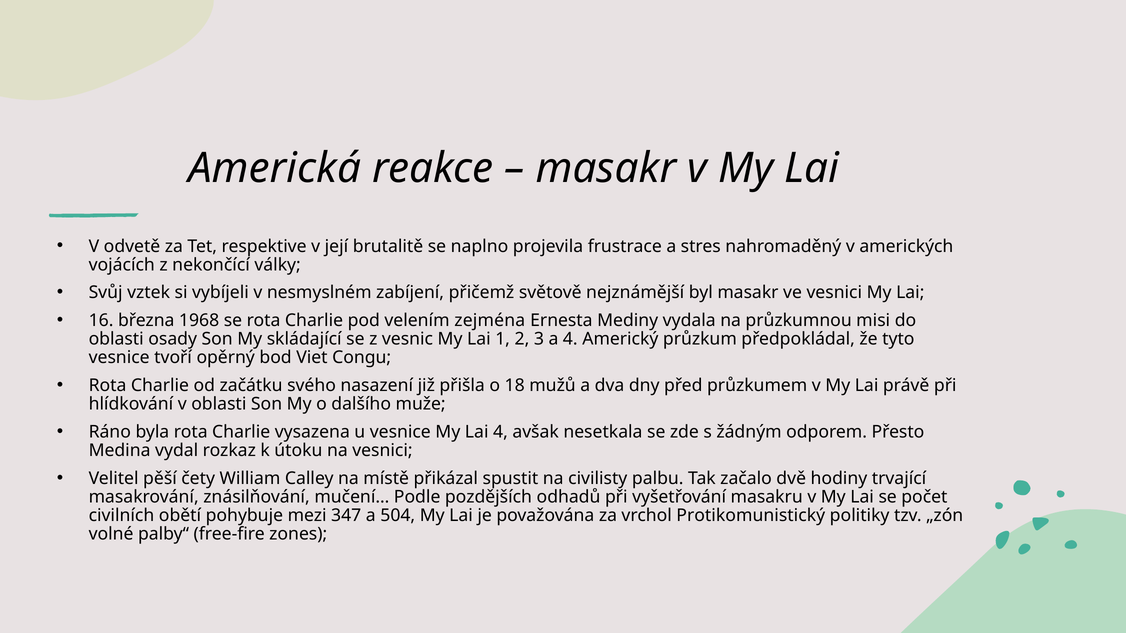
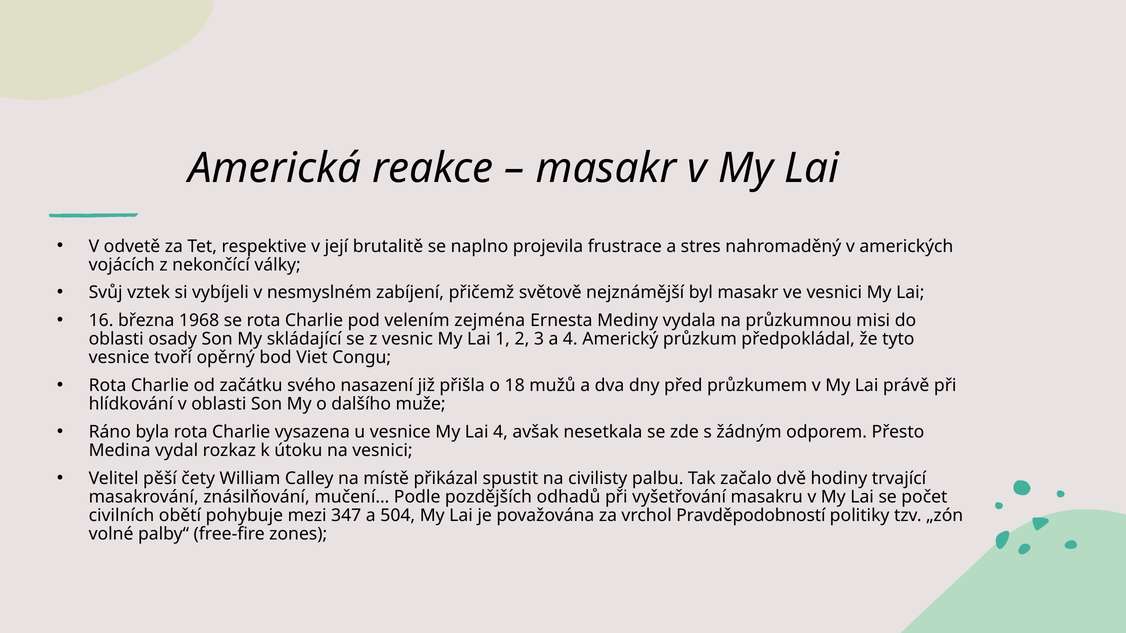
Protikomunistický: Protikomunistický -> Pravděpodobností (751, 516)
